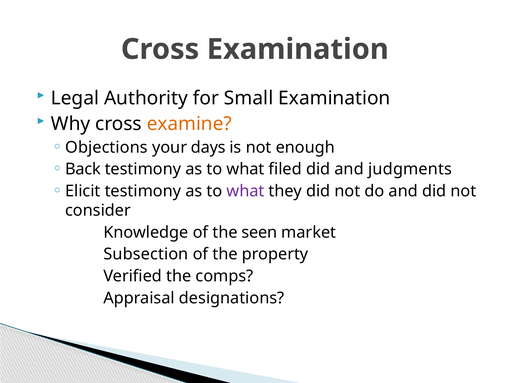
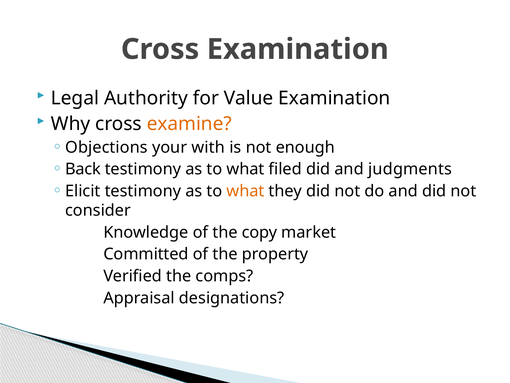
Small: Small -> Value (249, 98)
days: days -> with (208, 147)
what colour: purple -> orange (245, 191)
seen: seen -> copy (260, 232)
Subsection: Subsection -> Committed (146, 254)
